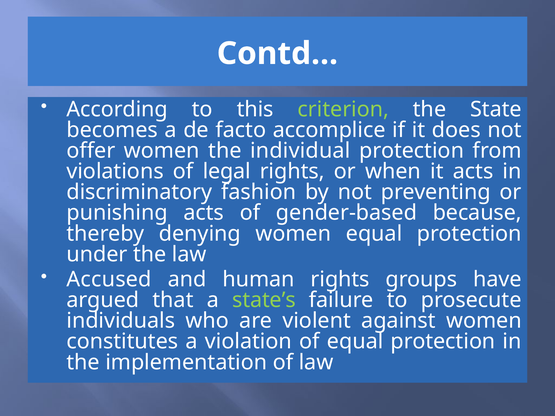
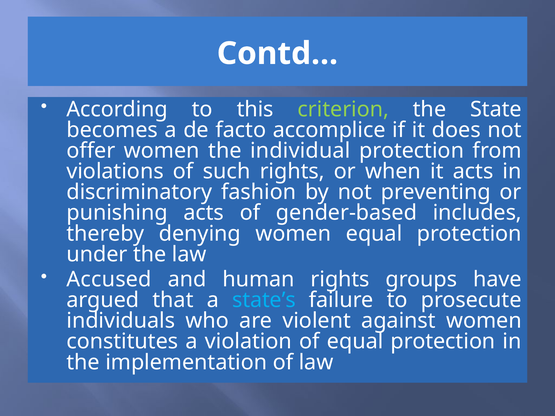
legal: legal -> such (227, 172)
because: because -> includes (477, 213)
state’s colour: light green -> light blue (264, 300)
